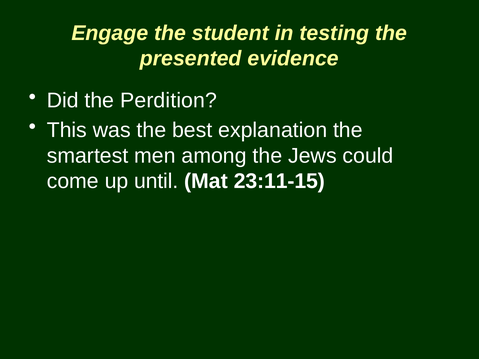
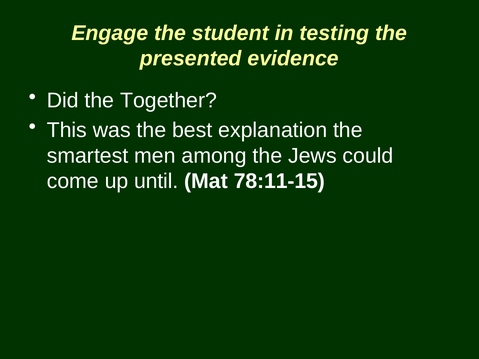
Perdition: Perdition -> Together (169, 100)
23:11-15: 23:11-15 -> 78:11-15 (279, 181)
